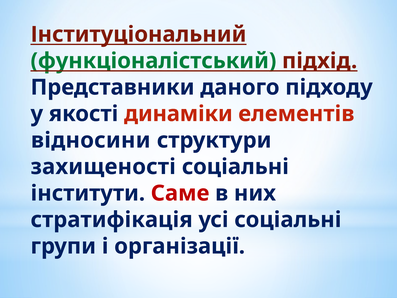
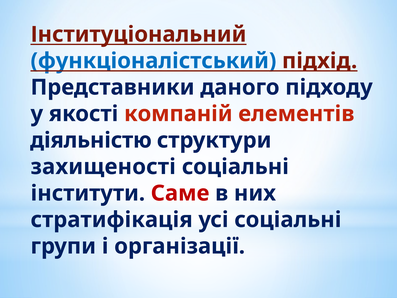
функціоналістський colour: green -> blue (153, 61)
динаміки: динаміки -> компаній (178, 114)
відносини: відносини -> діяльністю (91, 140)
